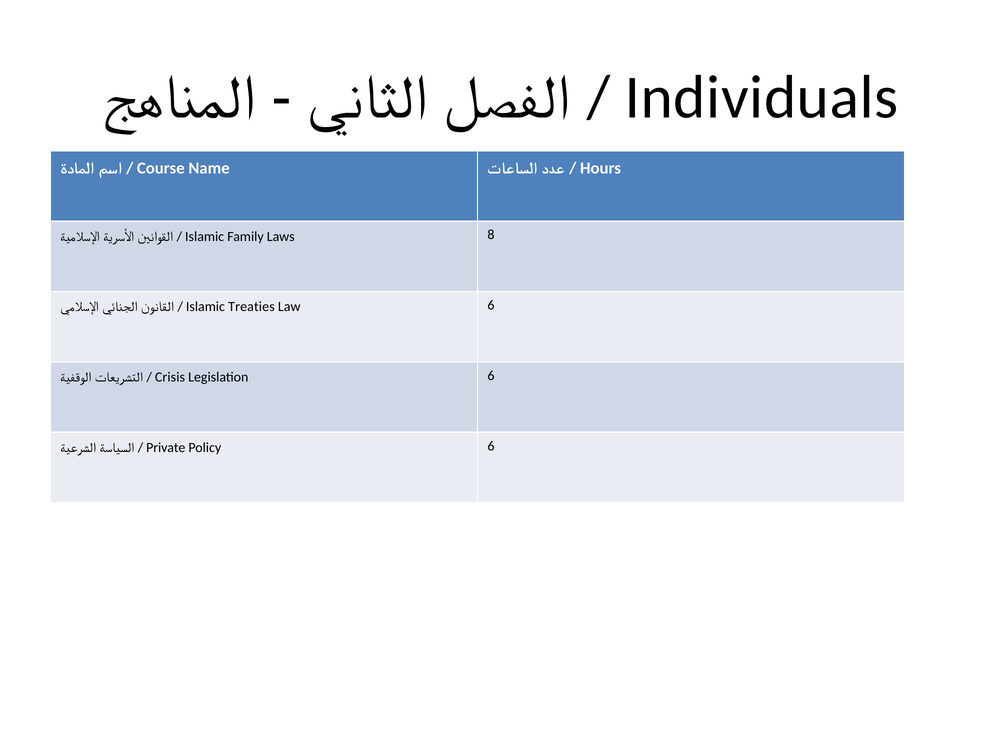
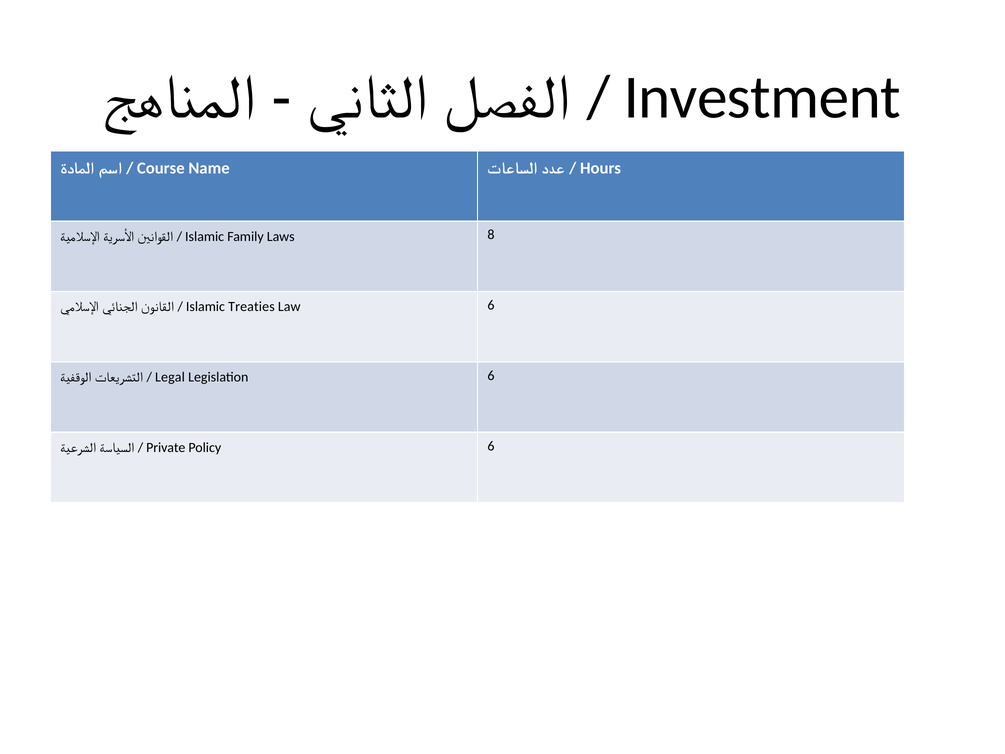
Individuals: Individuals -> Investment (762, 97)
Crisis: Crisis -> Legal (170, 377)
